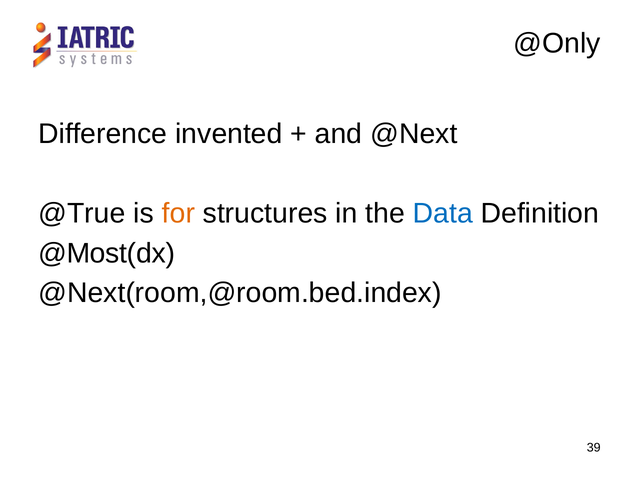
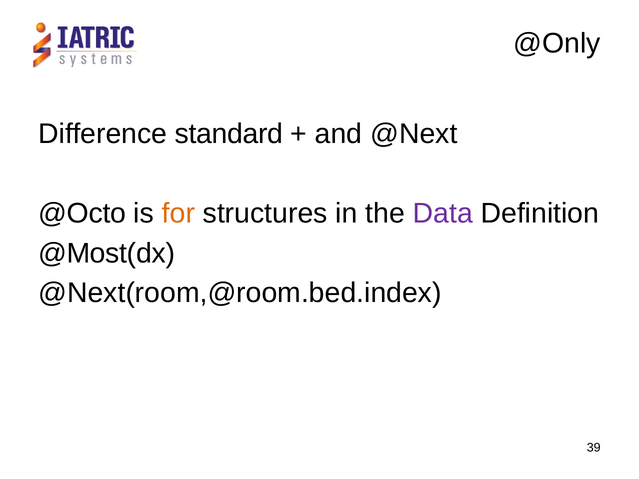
invented: invented -> standard (229, 134)
@True: @True -> @Octo (82, 214)
Data colour: blue -> purple (443, 214)
